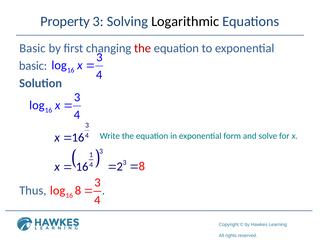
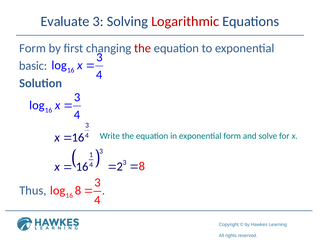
Property: Property -> Evaluate (65, 22)
Logarithmic colour: black -> red (185, 22)
Basic: Basic -> Form (33, 48)
